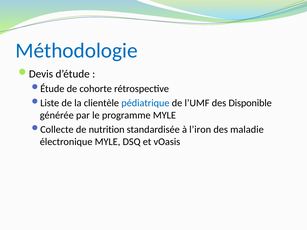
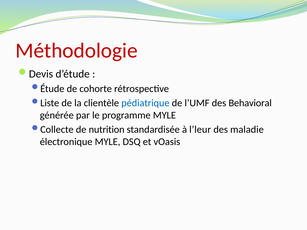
Méthodologie colour: blue -> red (77, 51)
Disponible: Disponible -> Behavioral (250, 103)
l’iron: l’iron -> l’leur (200, 130)
